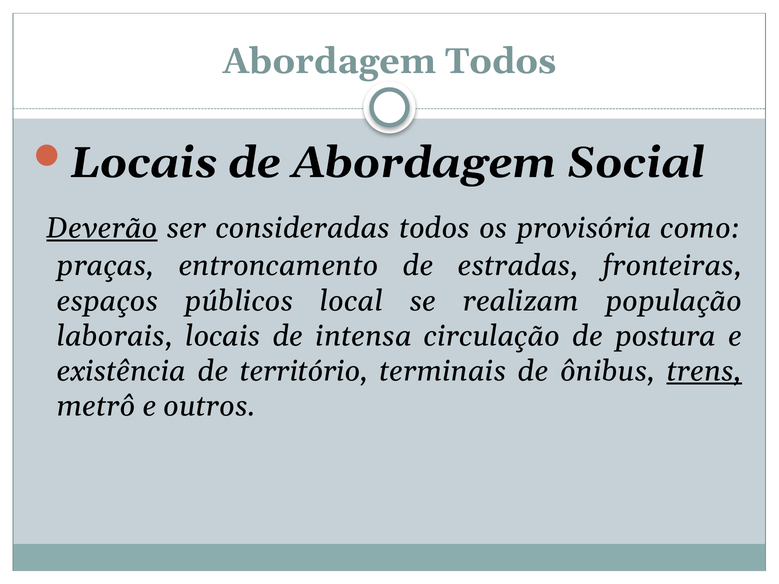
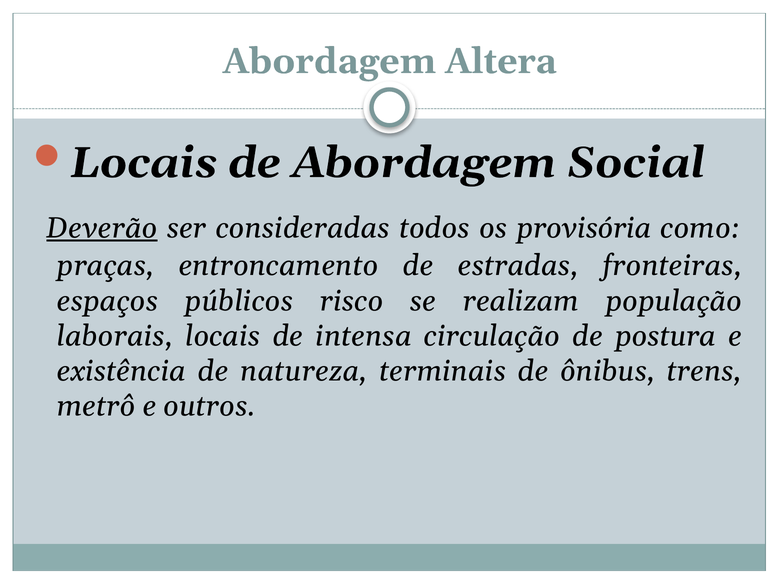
Abordagem Todos: Todos -> Altera (501, 61)
local: local -> risco (351, 301)
território: território -> natureza (304, 371)
trens underline: present -> none (704, 371)
